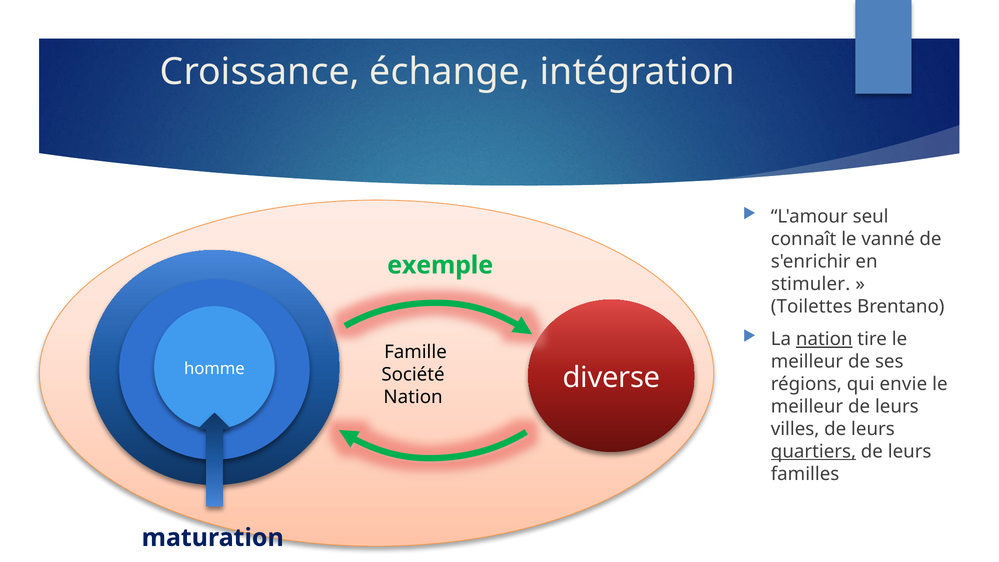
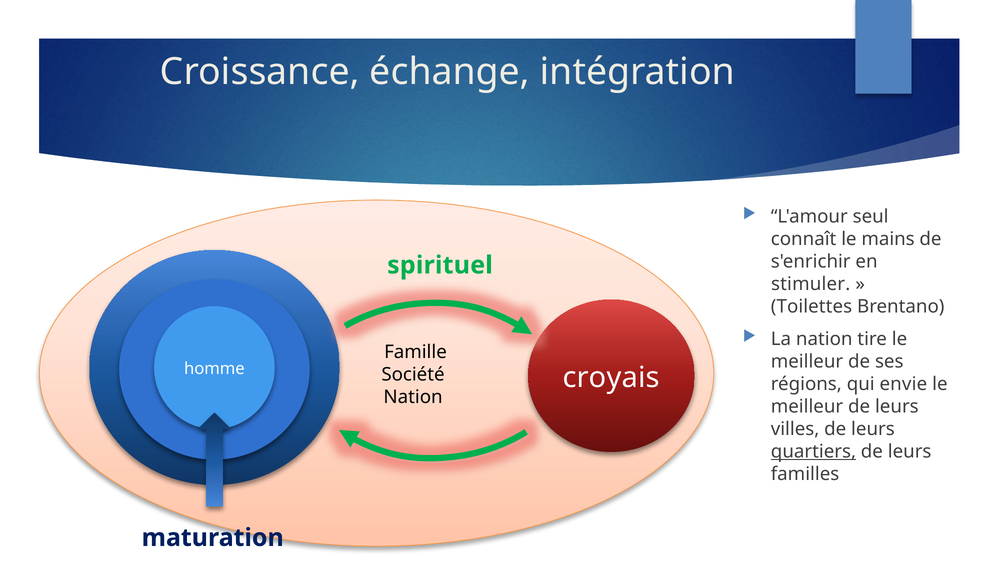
vanné: vanné -> mains (888, 239)
exemple: exemple -> spirituel (440, 265)
nation underline: present -> none (824, 339)
diverse: diverse -> croyais (611, 378)
